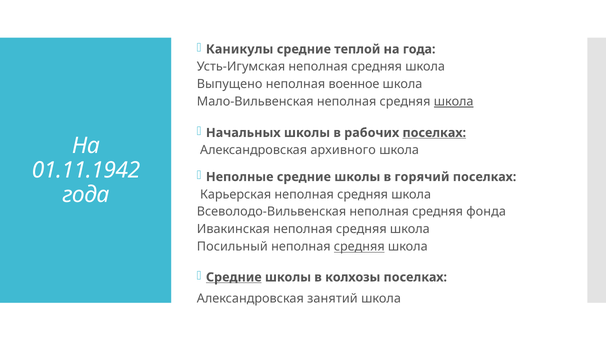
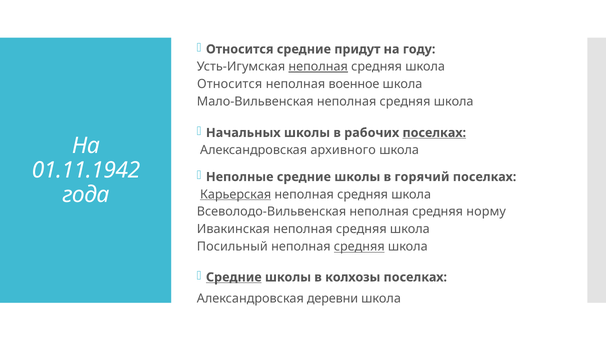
Каникулы: Каникулы -> Относится (240, 49)
теплой: теплой -> придут (357, 49)
на года: года -> году (419, 49)
неполная underline: none -> present (318, 67)
Выпущено: Выпущено -> Относится (230, 84)
школа underline: present -> none (454, 102)
Карьерская underline: none -> present (236, 194)
фонда: фонда -> норму (486, 212)
занятий: занятий -> деревни (333, 298)
